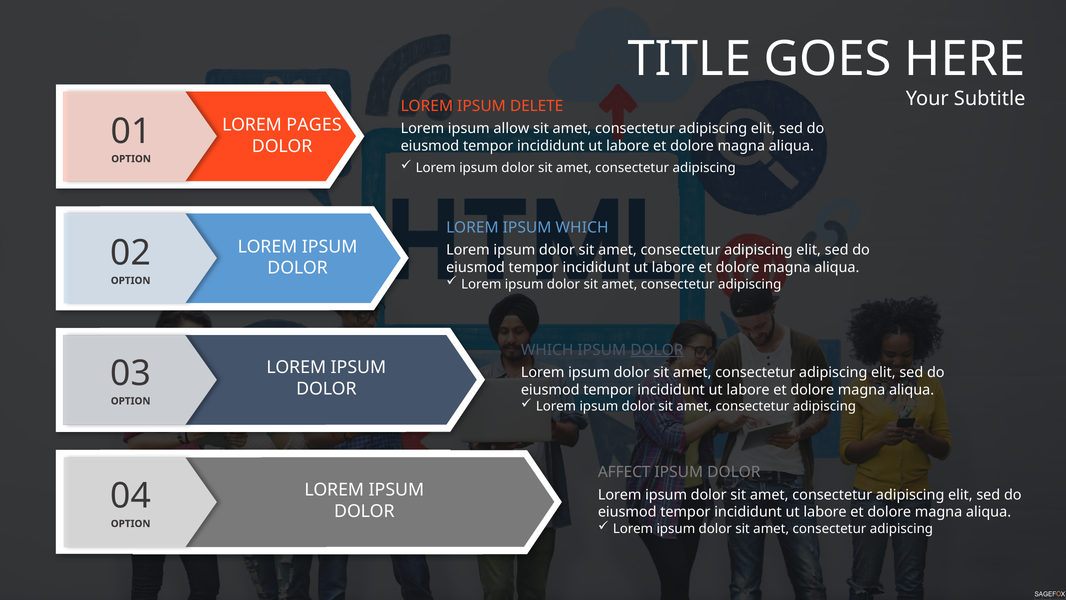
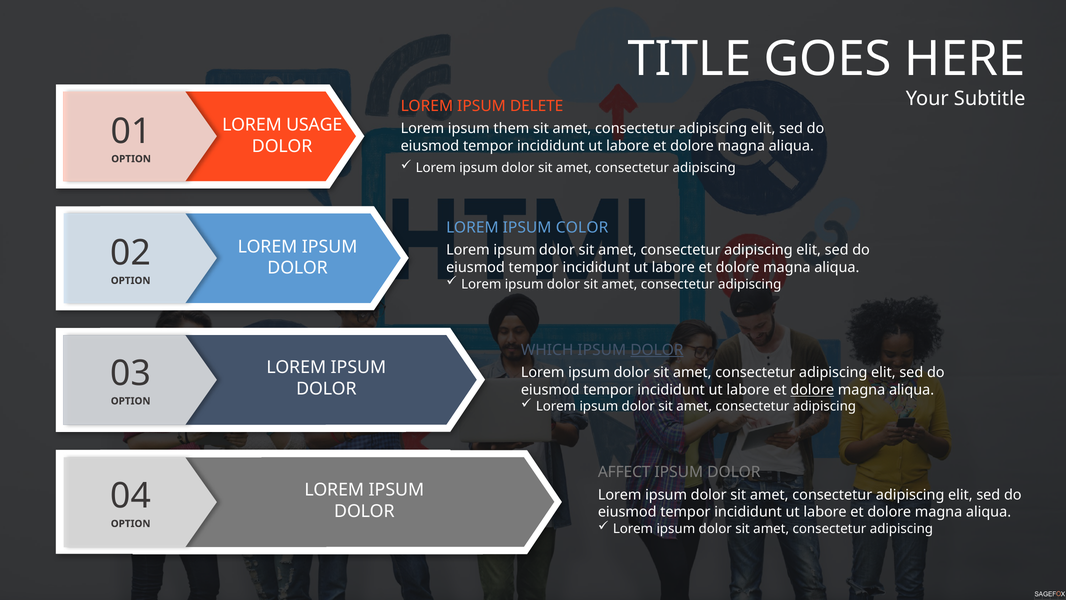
PAGES: PAGES -> USAGE (314, 125)
allow: allow -> them (511, 128)
IPSUM WHICH: WHICH -> COLOR (582, 227)
dolore underline: none -> present (812, 390)
